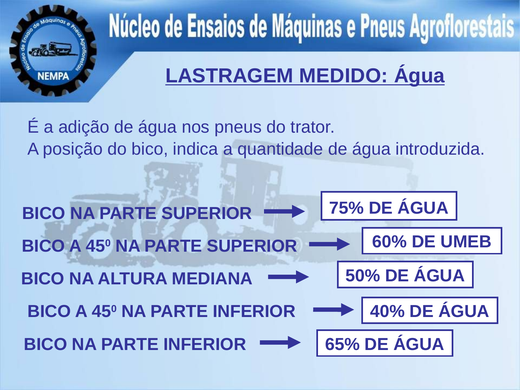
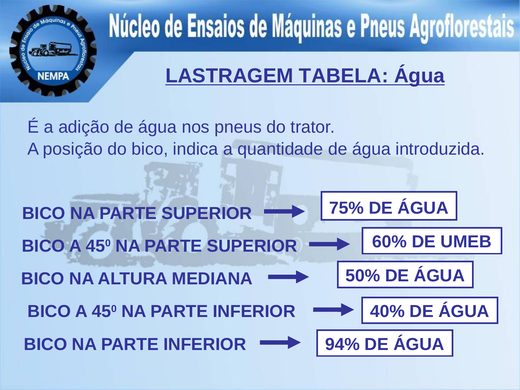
MEDIDO: MEDIDO -> TABELA (344, 76)
65%: 65% -> 94% (342, 344)
